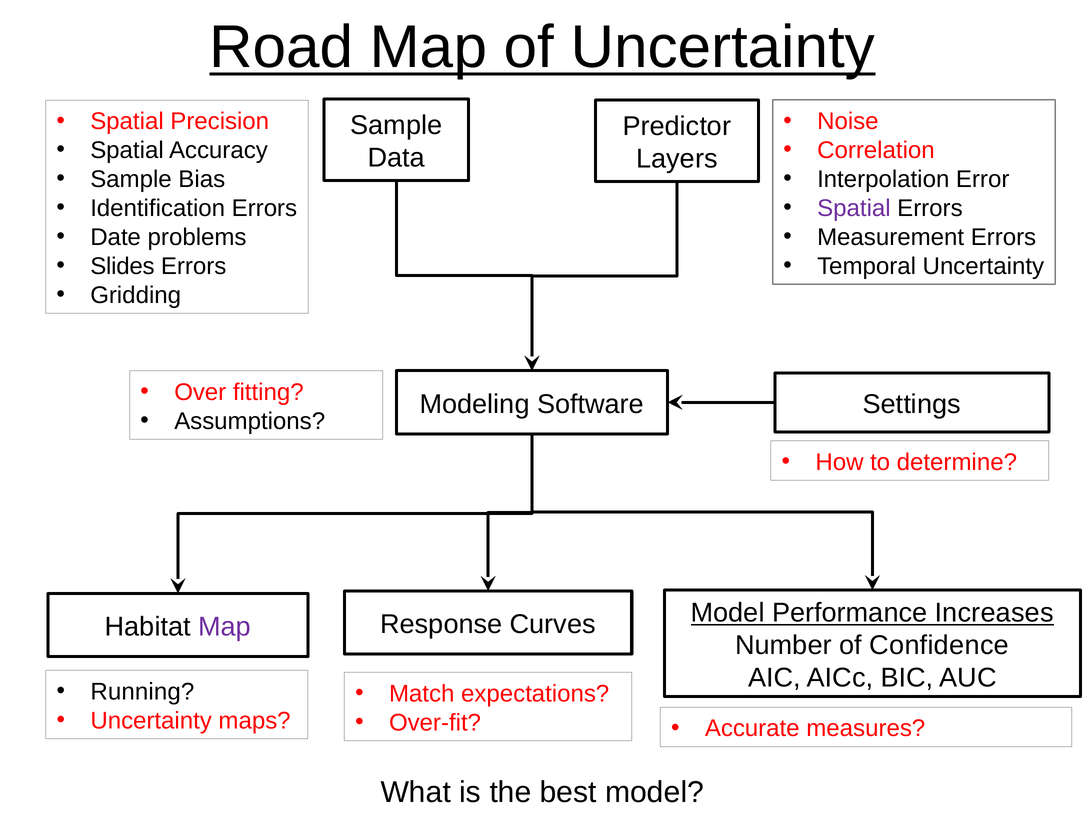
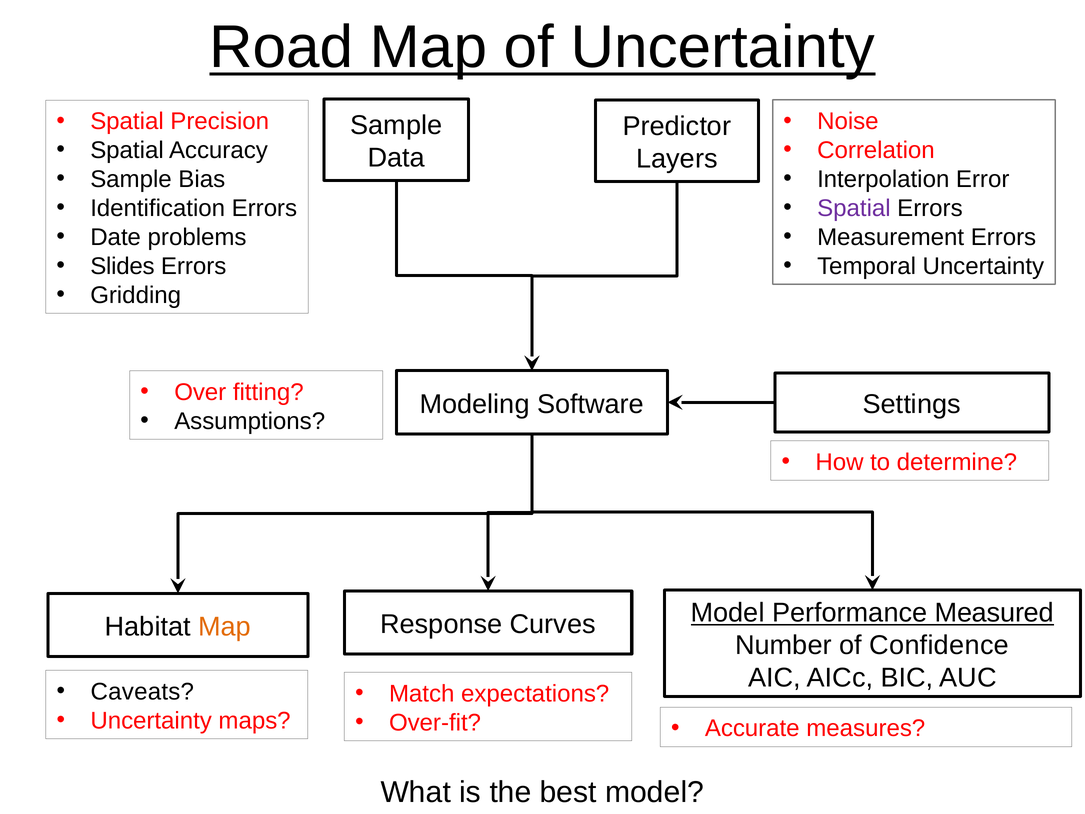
Increases: Increases -> Measured (994, 612)
Map colour: purple -> orange (224, 627)
Running: Running -> Caveats (142, 692)
